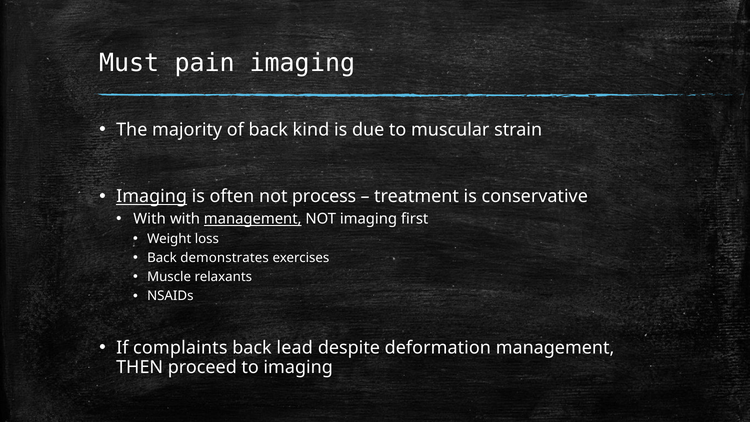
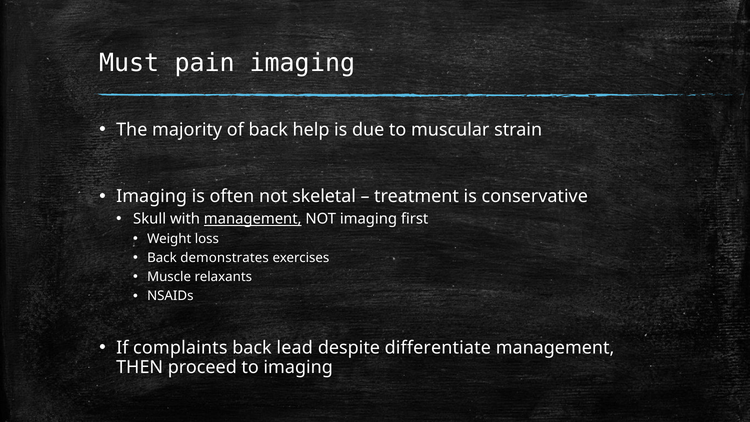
kind: kind -> help (311, 130)
Imaging underline: present -> none (152, 197)
process: process -> skeletal (324, 197)
With: With -> Skull (150, 219)
deformation: deformation -> differentiate (438, 348)
